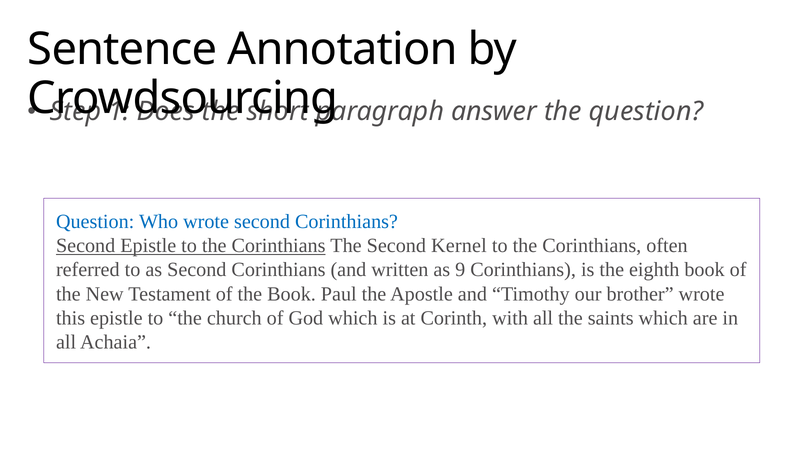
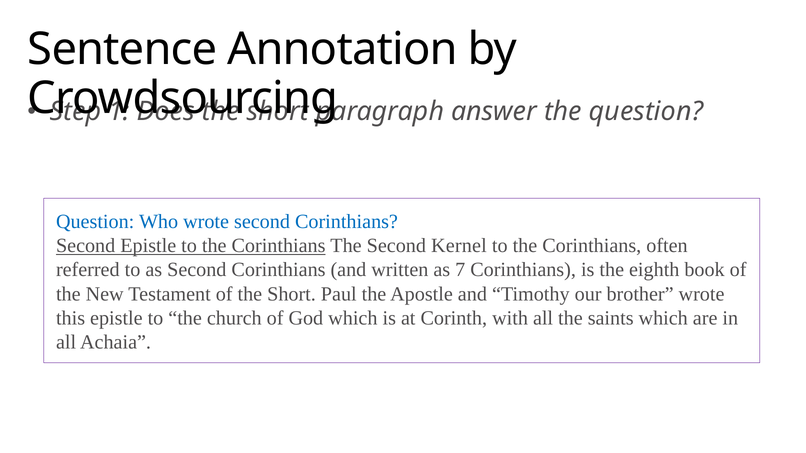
9: 9 -> 7 (460, 270)
of the Book: Book -> Short (292, 294)
